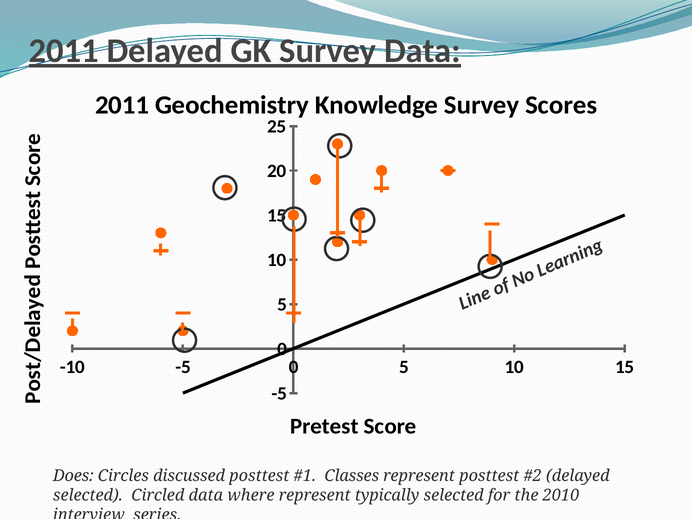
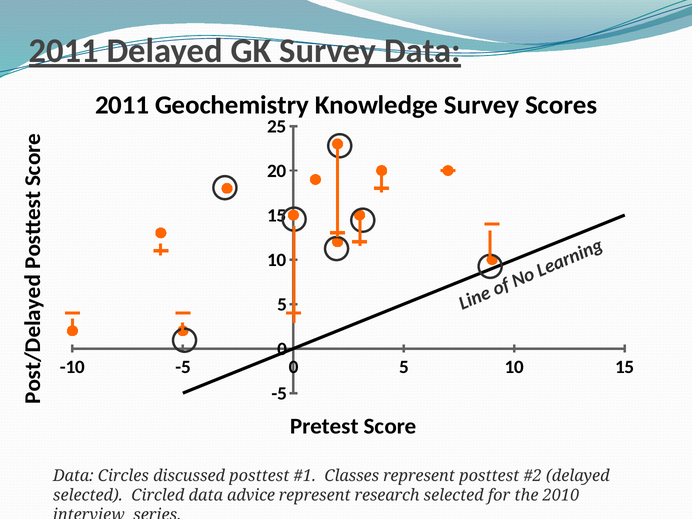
Does: Does -> Data (73, 476)
where: where -> advice (251, 495)
typically: typically -> research (387, 495)
